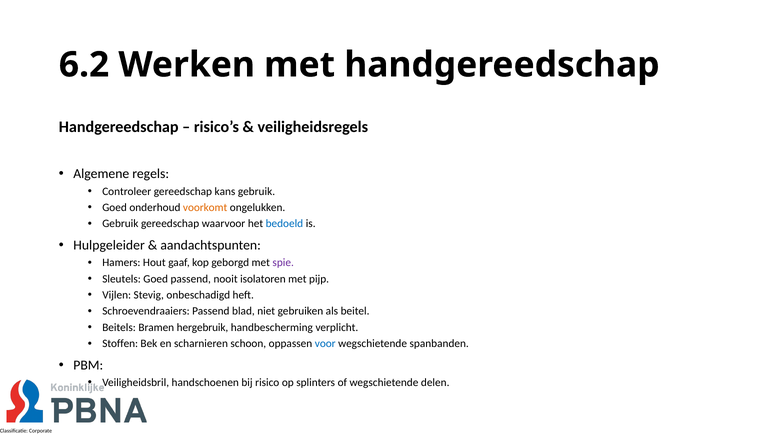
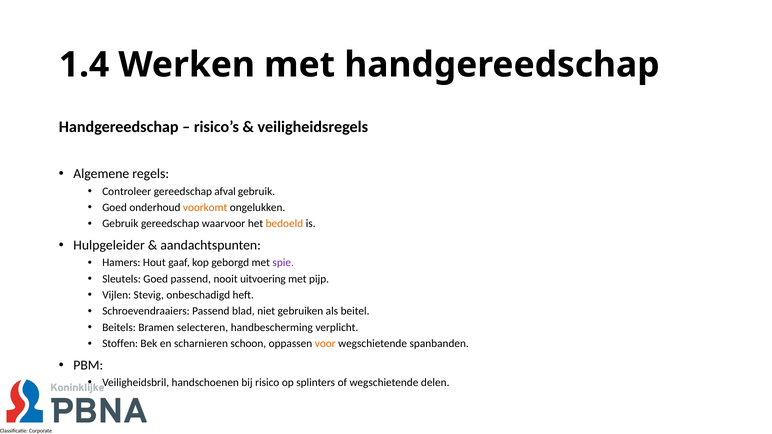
6.2: 6.2 -> 1.4 (84, 65)
kans: kans -> afval (225, 192)
bedoeld colour: blue -> orange (284, 224)
isolatoren: isolatoren -> uitvoering (263, 279)
hergebruik: hergebruik -> selecteren (202, 328)
voor colour: blue -> orange (325, 344)
